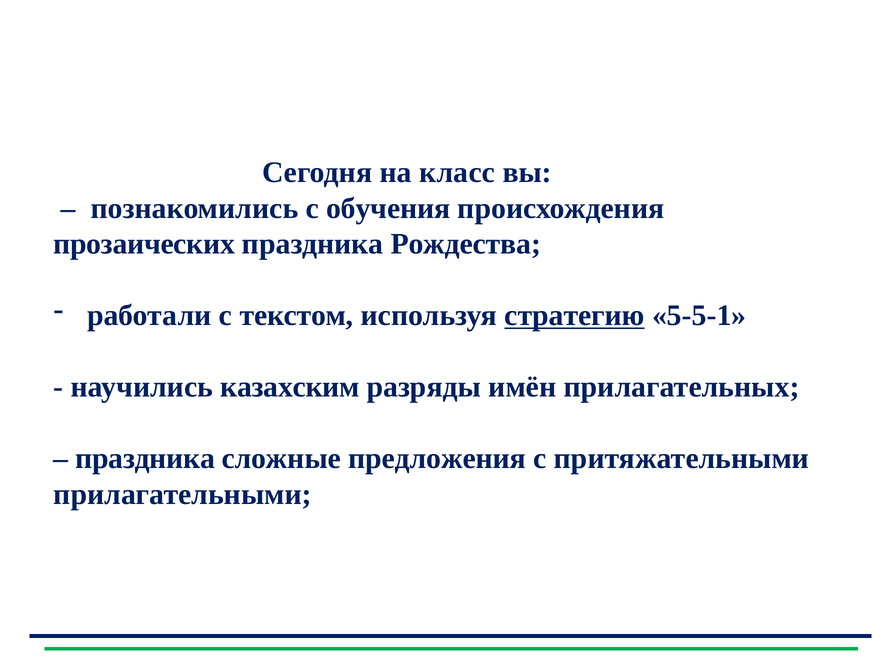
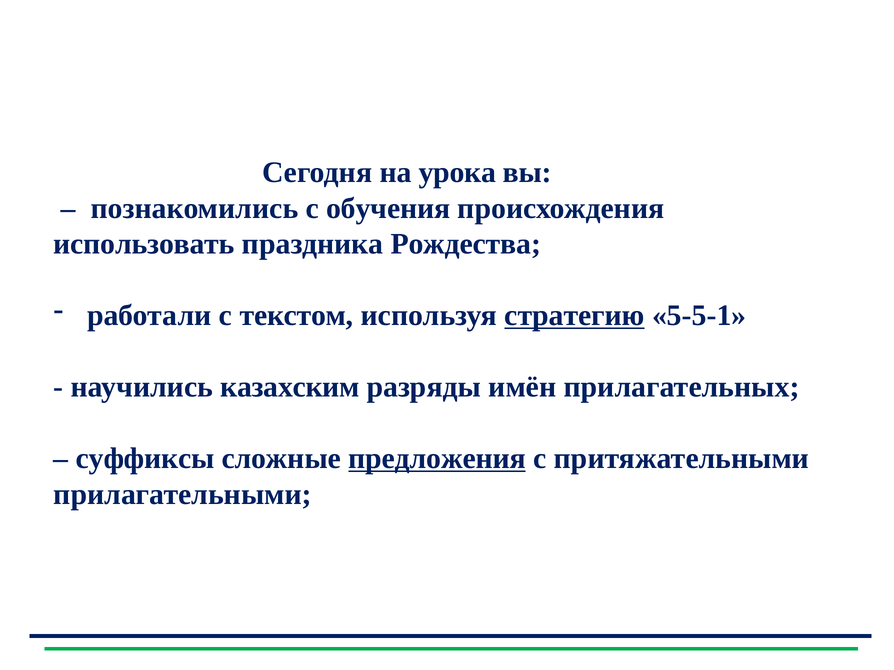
класс: класс -> урока (457, 173)
прозаических: прозаических -> использовать (144, 244)
праздника: праздника -> суффиксы (145, 459)
предложения underline: none -> present (437, 459)
